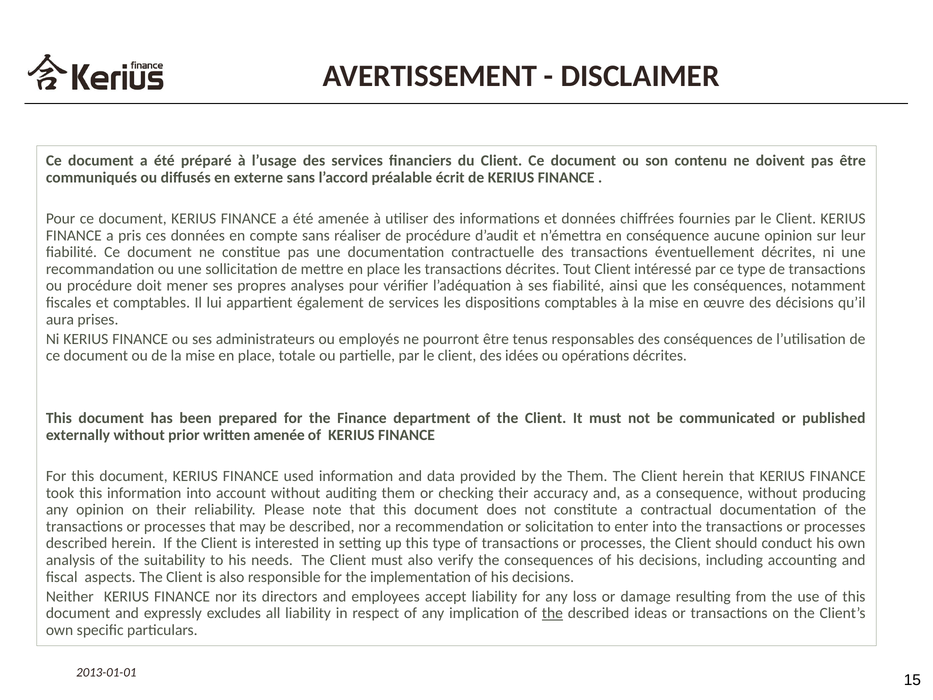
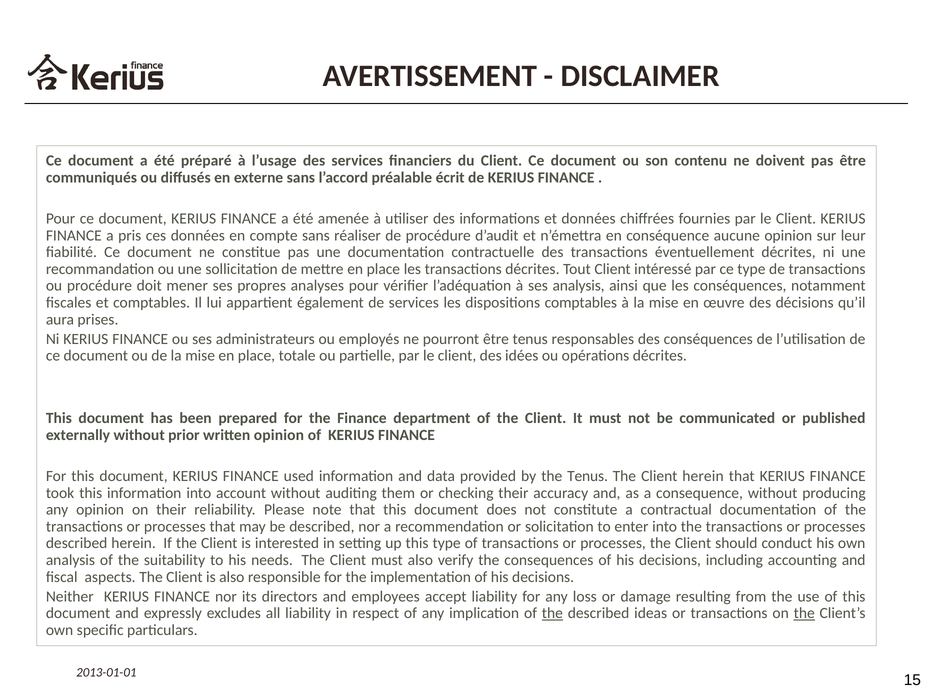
ses fiabilité: fiabilité -> analysis (579, 286)
written amenée: amenée -> opinion (279, 435)
the Them: Them -> Tenus (588, 476)
the underline: none -> present (804, 613)
